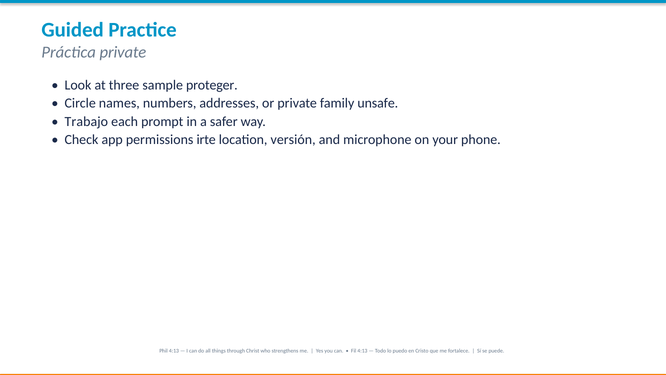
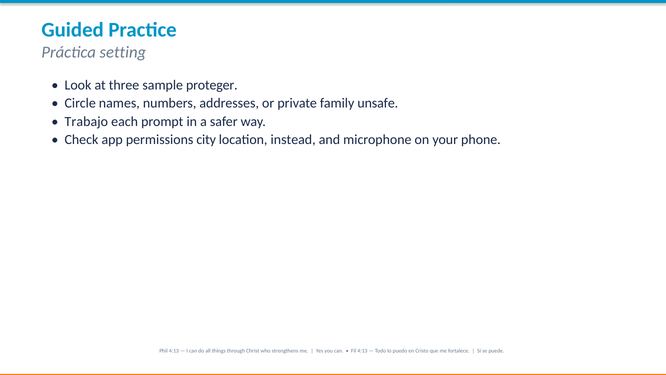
Práctica private: private -> setting (123, 52)
irte: irte -> city (206, 139)
versión: versión -> instead (293, 139)
